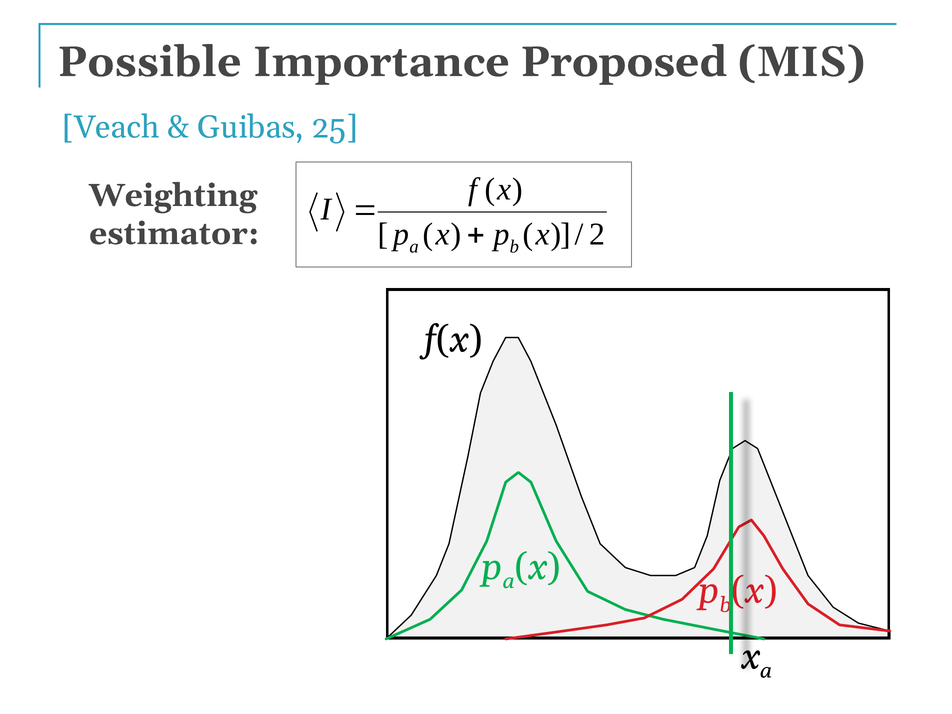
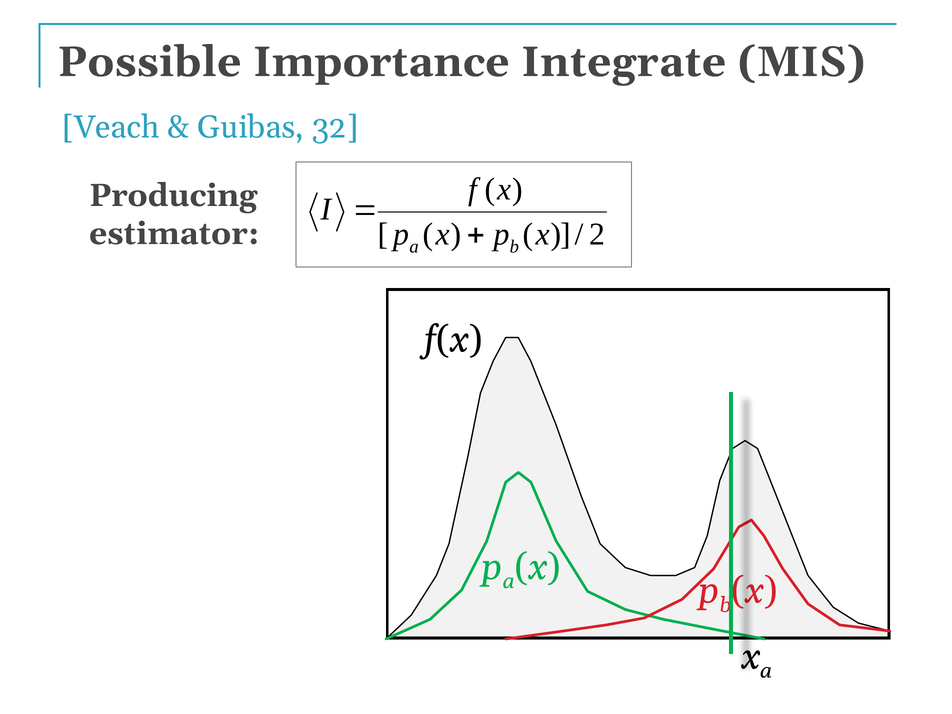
Proposed: Proposed -> Integrate (624, 62)
25: 25 -> 32 (335, 127)
Weighting: Weighting -> Producing (173, 195)
